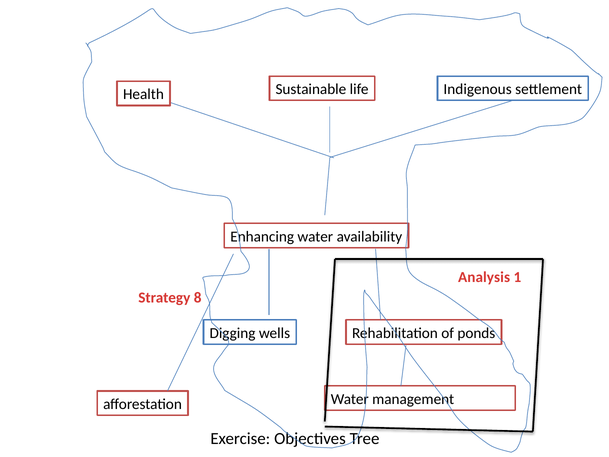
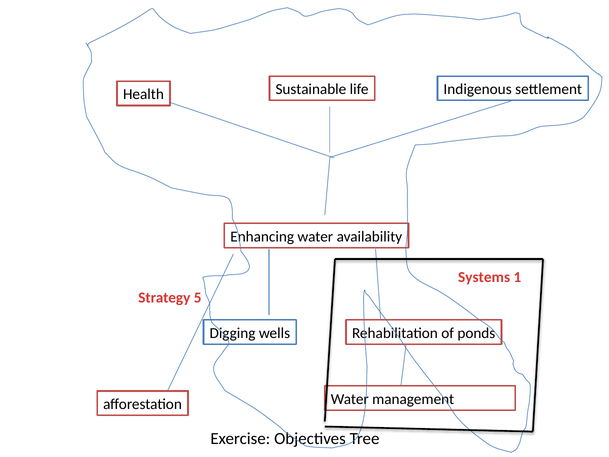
Analysis: Analysis -> Systems (484, 277)
8: 8 -> 5 (198, 297)
